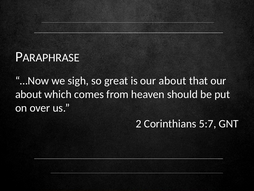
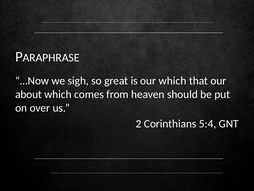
is our about: about -> which (173, 80)
5:7: 5:7 -> 5:4 (208, 123)
